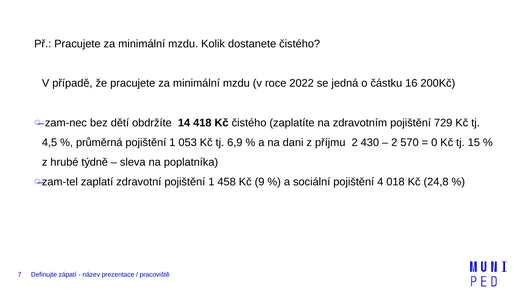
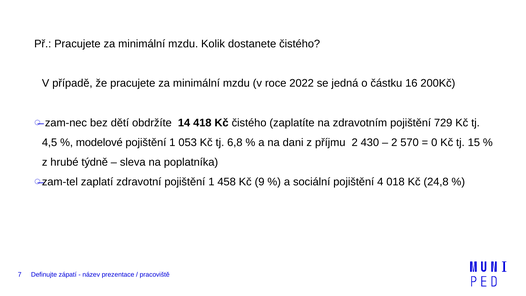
průměrná: průměrná -> modelové (99, 142)
6,9: 6,9 -> 6,8 (235, 142)
